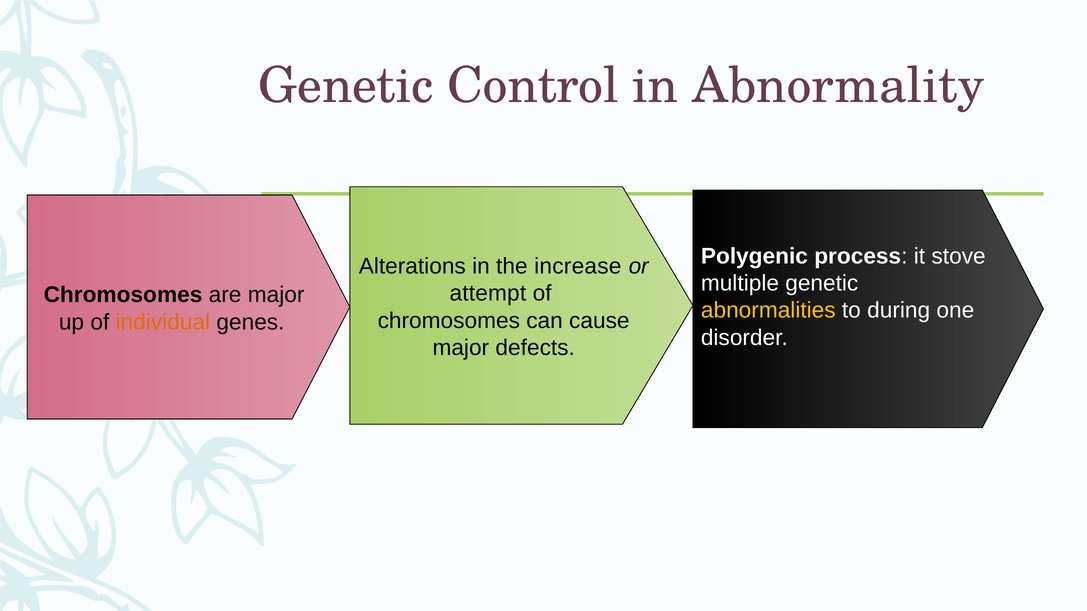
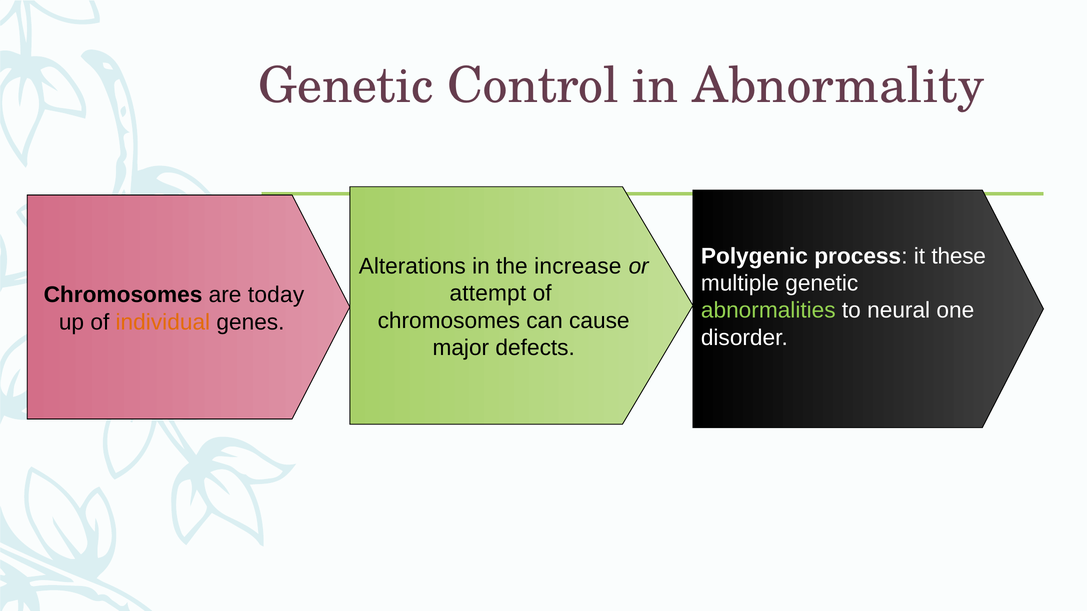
stove: stove -> these (959, 256)
are major: major -> today (276, 295)
abnormalities colour: yellow -> light green (768, 311)
during: during -> neural (899, 311)
